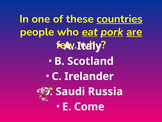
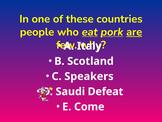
countries underline: present -> none (119, 19)
Irelander: Irelander -> Speakers (89, 76)
Russia: Russia -> Defeat (105, 91)
